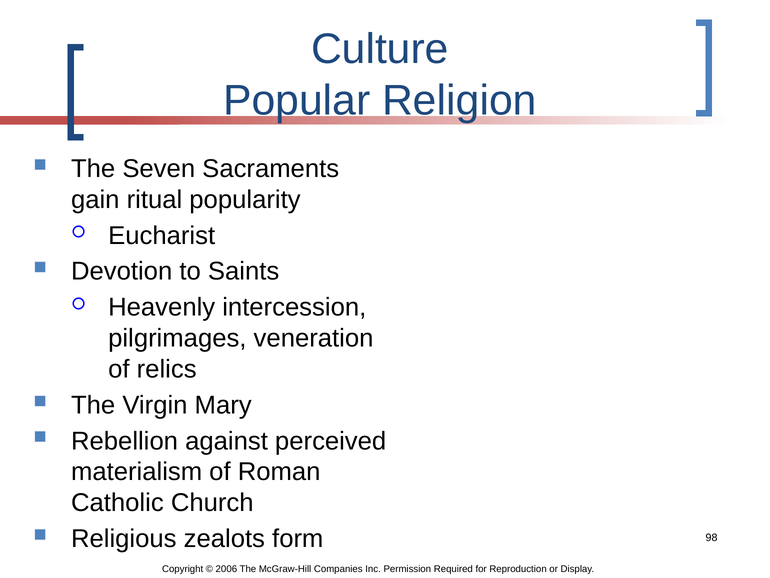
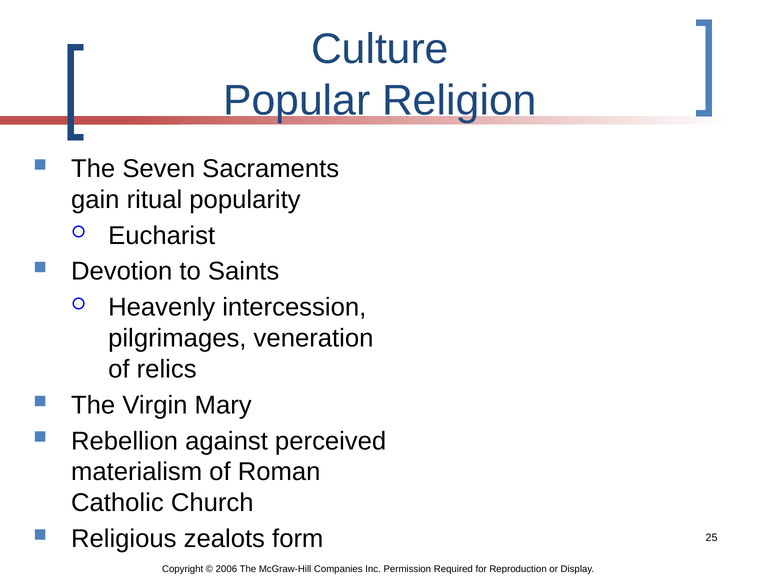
98: 98 -> 25 (712, 537)
